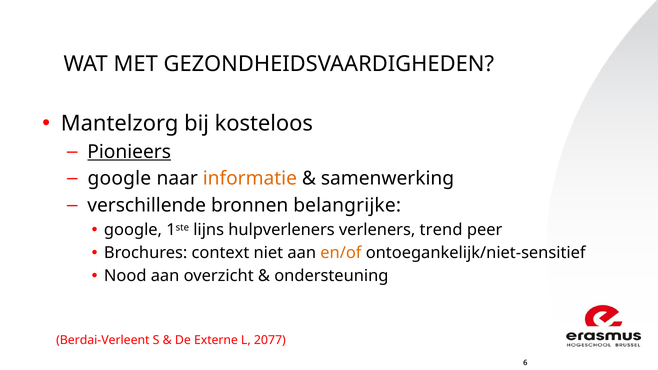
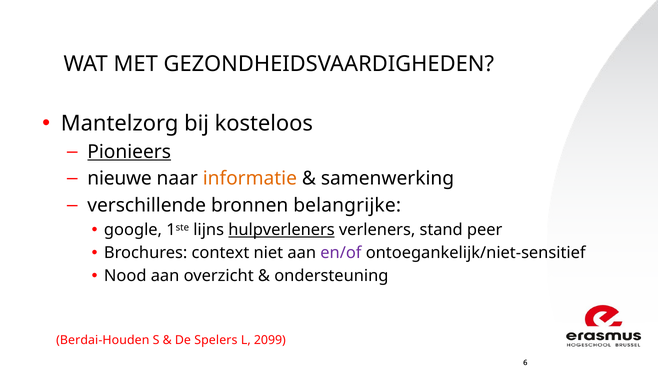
google: google -> nieuwe (120, 179)
hulpverleners underline: none -> present (281, 230)
trend: trend -> stand (441, 230)
en/of colour: orange -> purple (341, 253)
Berdai-Verleent: Berdai-Verleent -> Berdai-Houden (103, 340)
Externe: Externe -> Spelers (216, 340)
2077: 2077 -> 2099 (270, 340)
